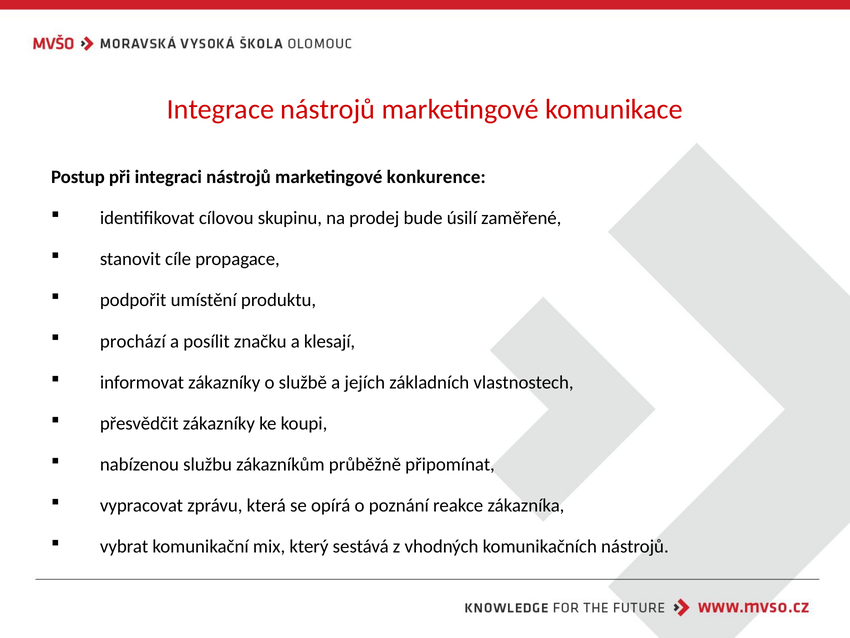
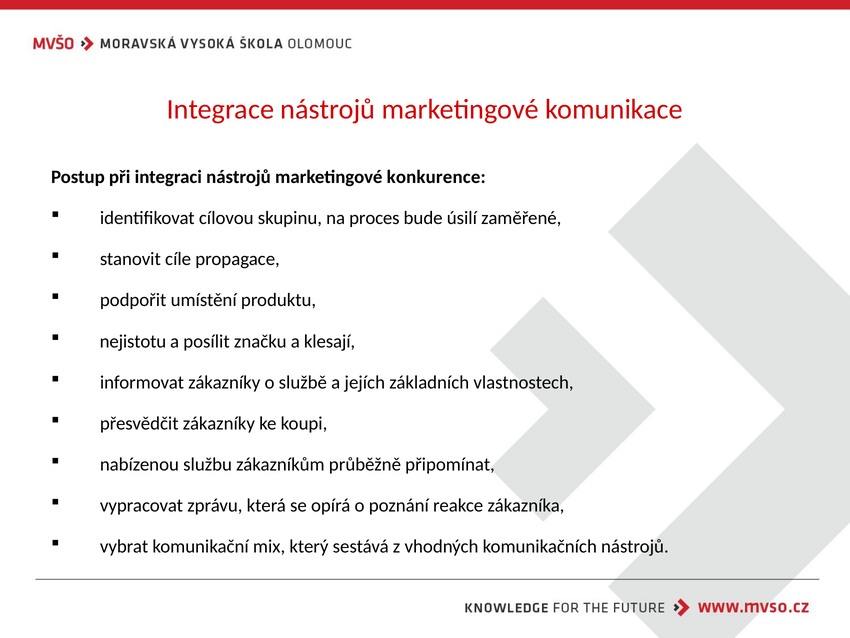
prodej: prodej -> proces (374, 218)
prochází: prochází -> nejistotu (133, 341)
